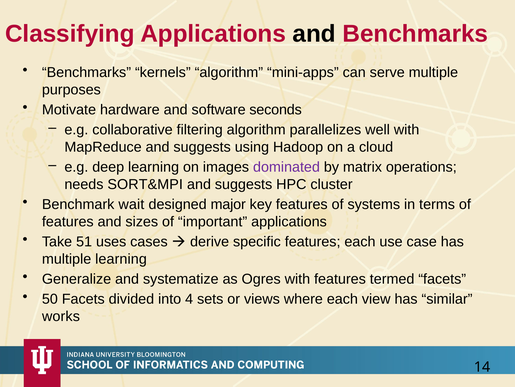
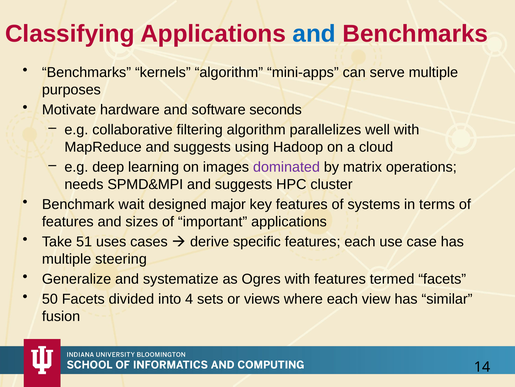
and colour: black -> blue (314, 34)
SORT&MPI: SORT&MPI -> SPMD&MPI (145, 184)
multiple learning: learning -> steering (121, 258)
works: works -> fusion (61, 316)
